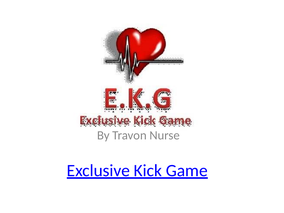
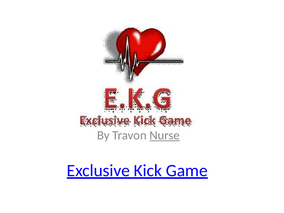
Nurse underline: none -> present (165, 135)
